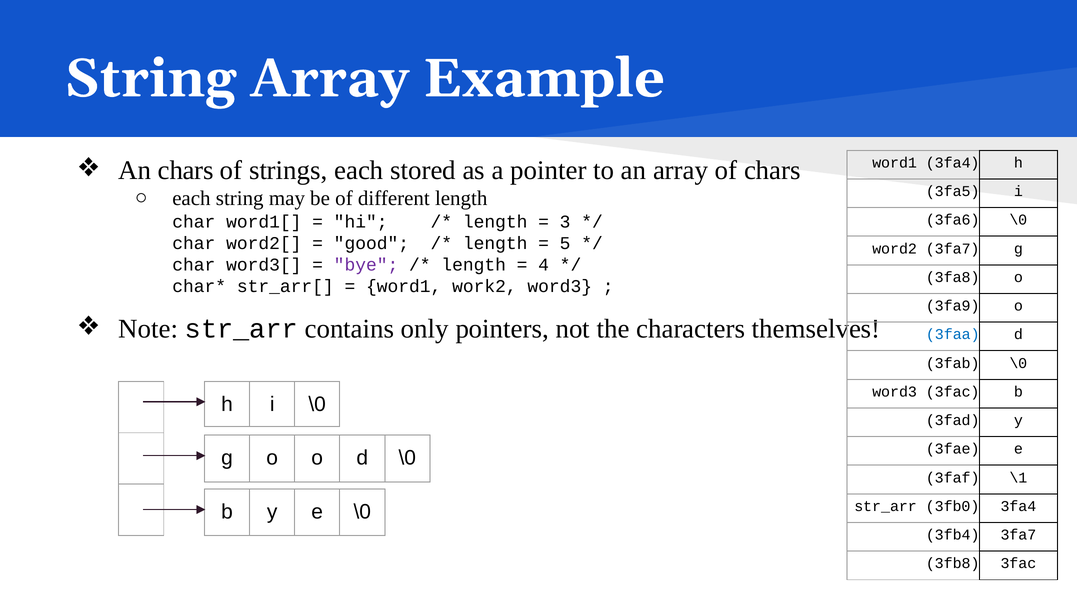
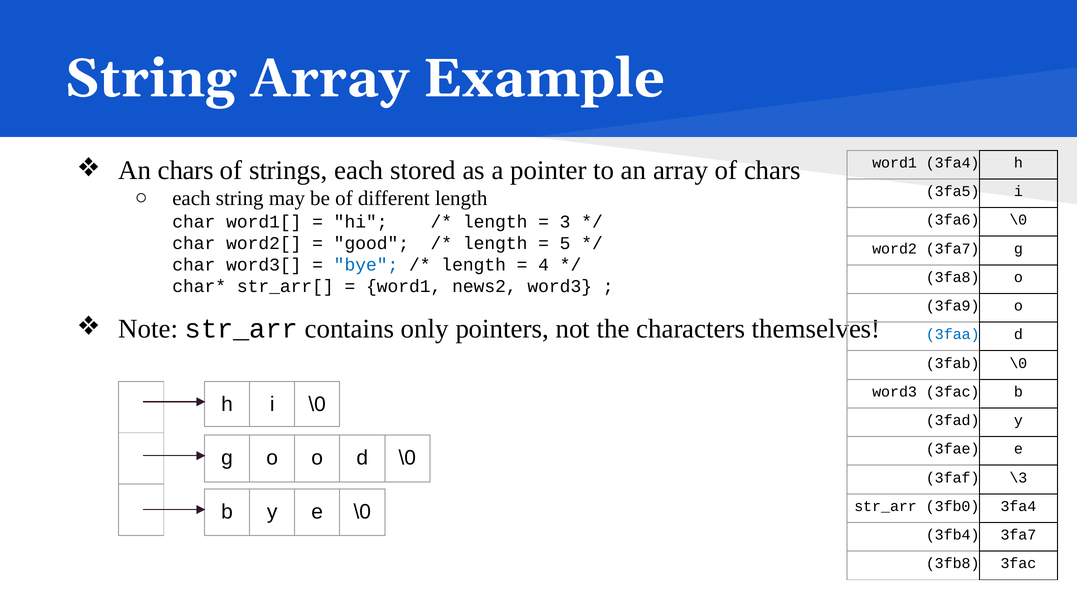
bye colour: purple -> blue (366, 265)
work2: work2 -> news2 (484, 286)
\1: \1 -> \3 (1018, 478)
